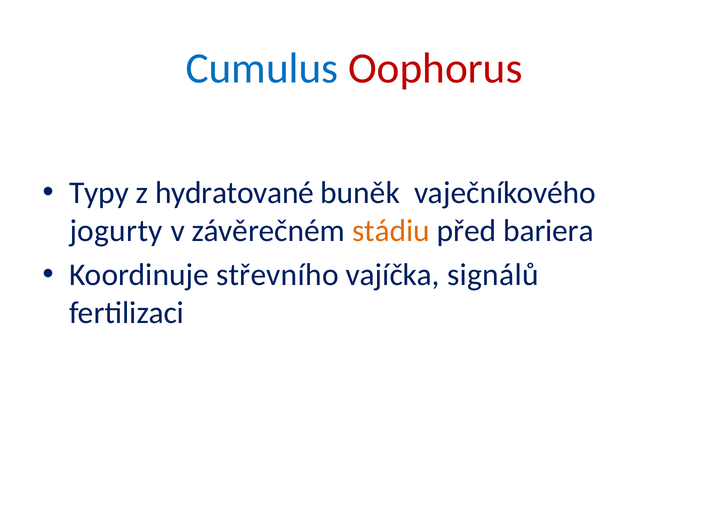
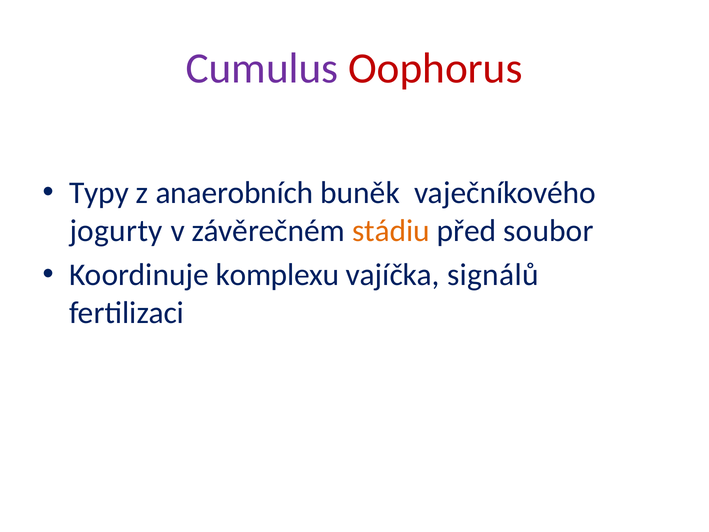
Cumulus colour: blue -> purple (262, 69)
hydratované: hydratované -> anaerobních (234, 193)
bariera: bariera -> soubor (548, 231)
střevního: střevního -> komplexu (278, 275)
